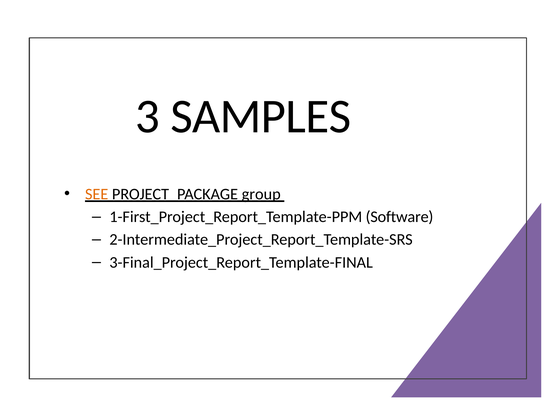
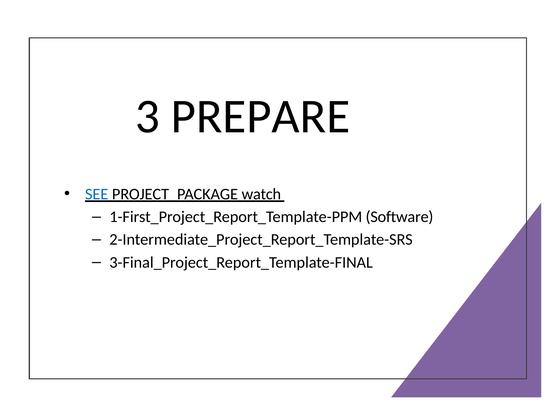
SAMPLES: SAMPLES -> PREPARE (261, 116)
SEE colour: orange -> blue (97, 194)
group: group -> watch (261, 194)
